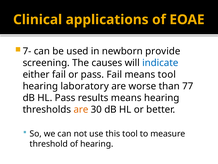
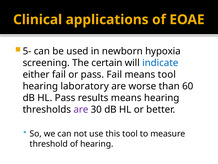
7-: 7- -> 5- (27, 51)
provide: provide -> hypoxia (163, 51)
causes: causes -> certain (107, 63)
77: 77 -> 60 (188, 86)
are colour: orange -> purple (81, 109)
